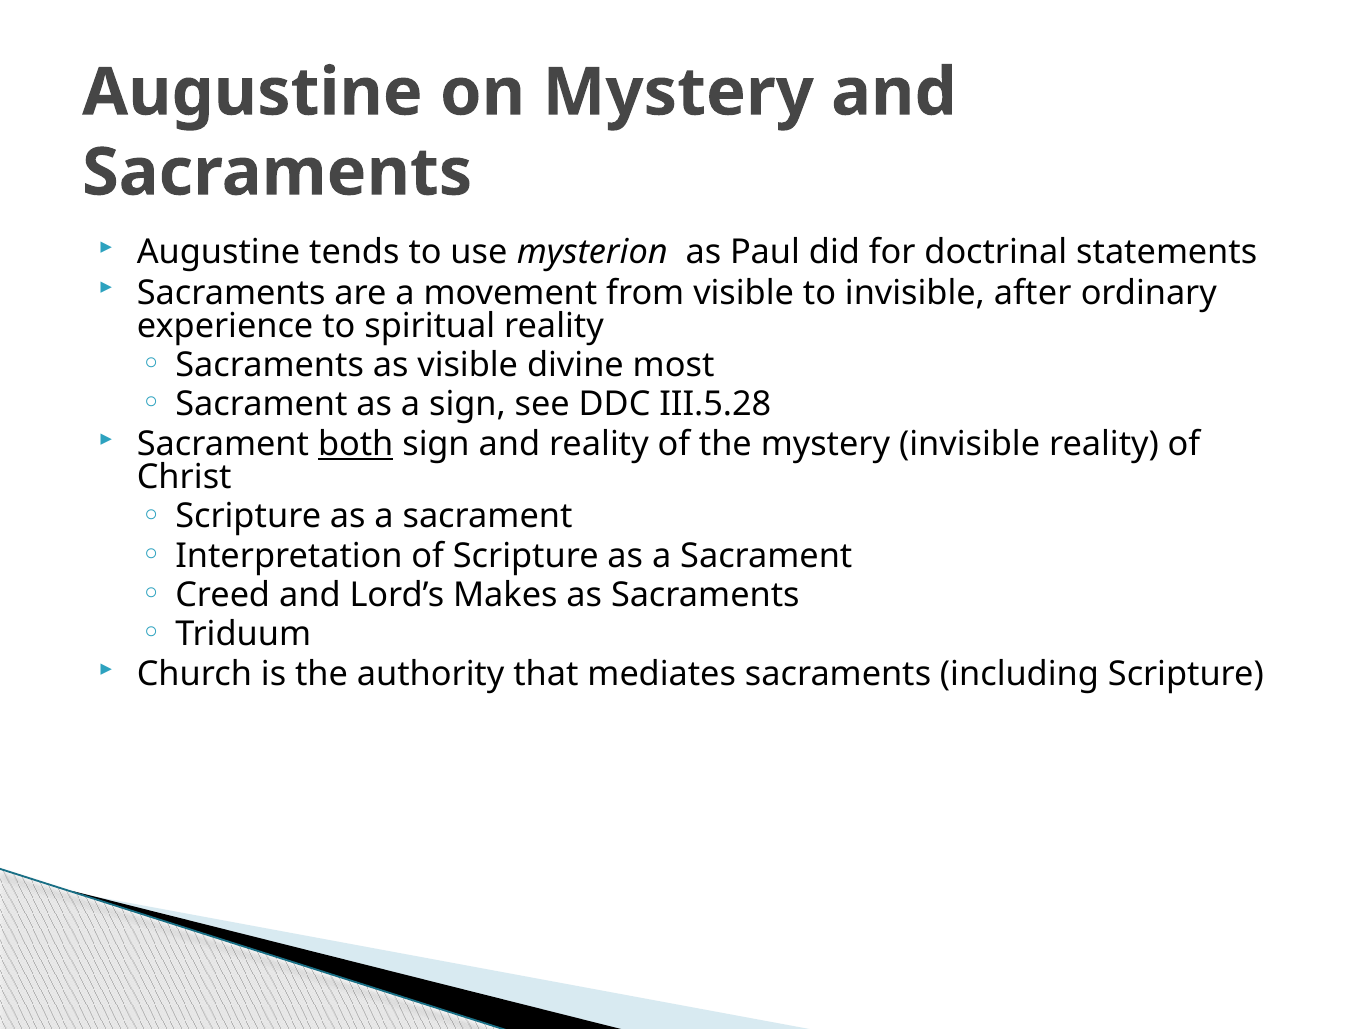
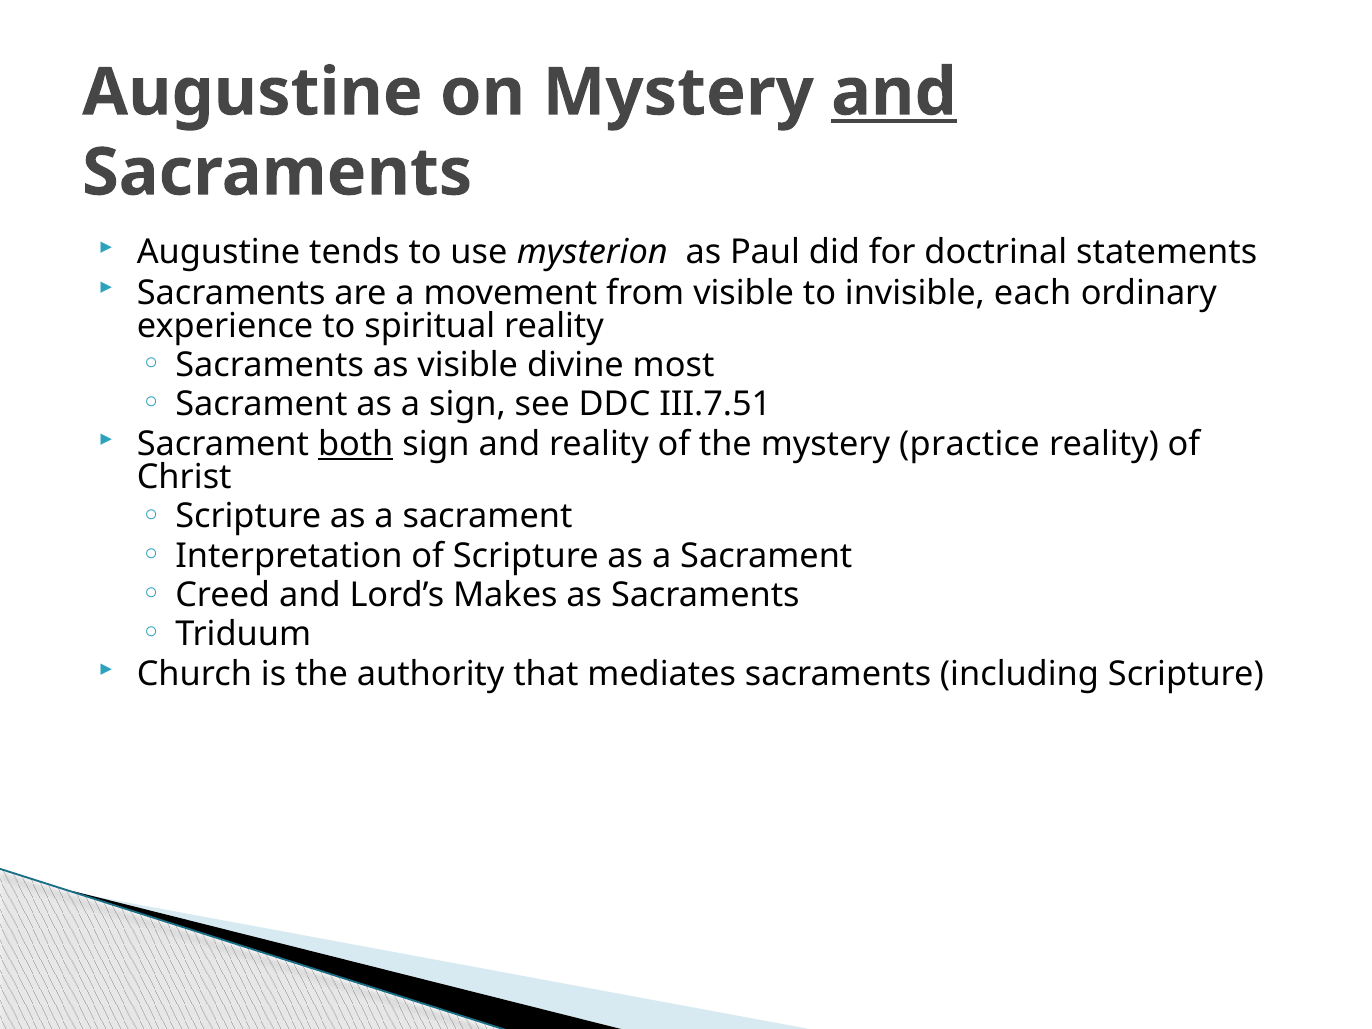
and underline: none -> present (894, 93)
after: after -> each (1033, 293)
III.5.28: III.5.28 -> III.7.51 (715, 404)
mystery invisible: invisible -> practice (969, 445)
